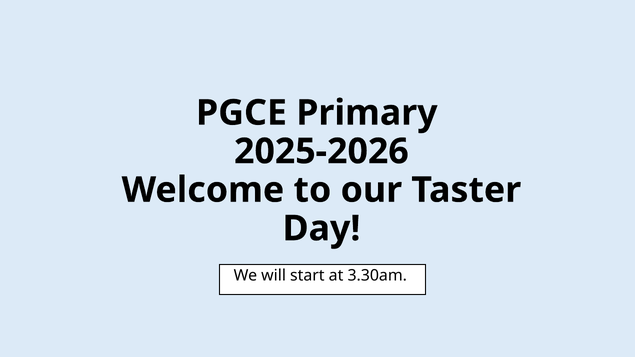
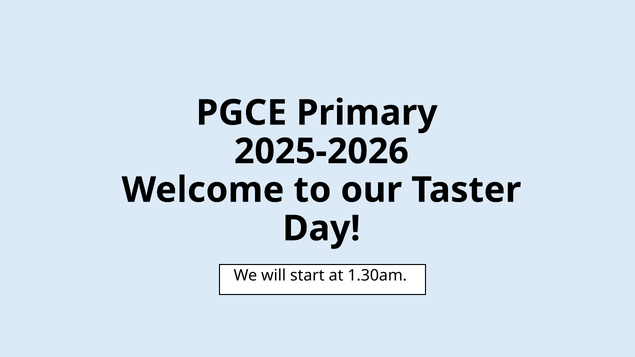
3.30am: 3.30am -> 1.30am (377, 275)
